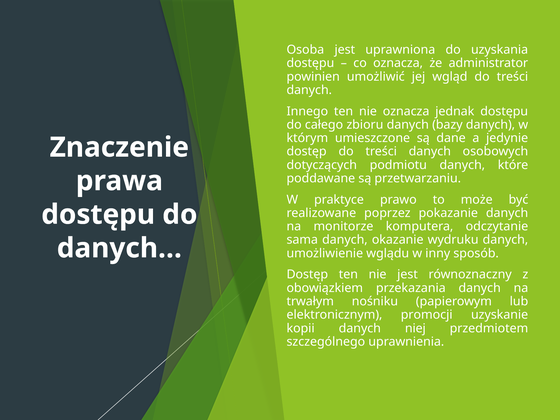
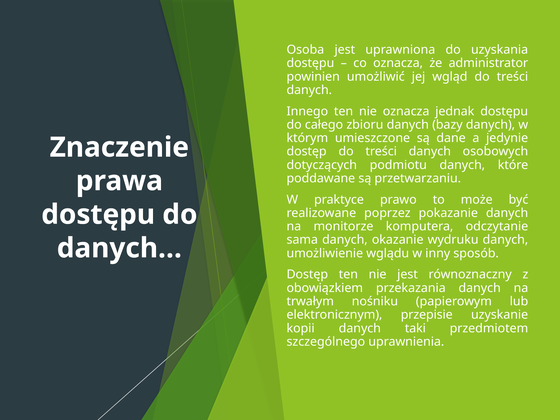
promocji: promocji -> przepisie (427, 315)
niej: niej -> taki (415, 328)
